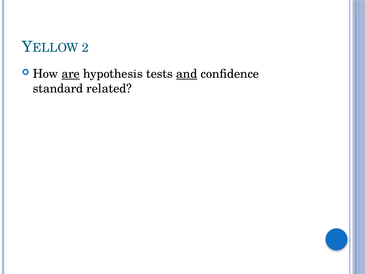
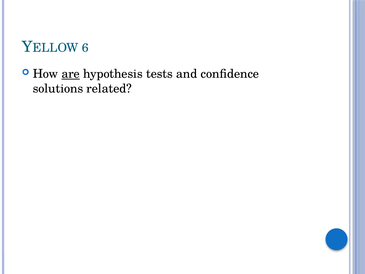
2: 2 -> 6 (85, 48)
and underline: present -> none (187, 74)
standard: standard -> solutions (58, 88)
